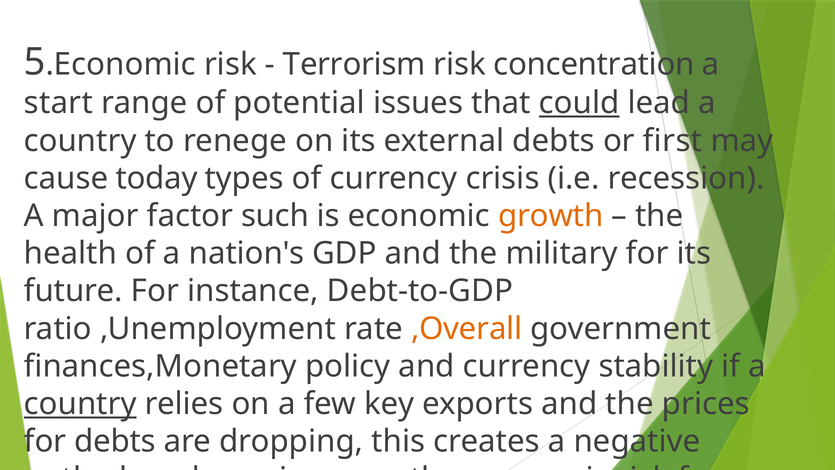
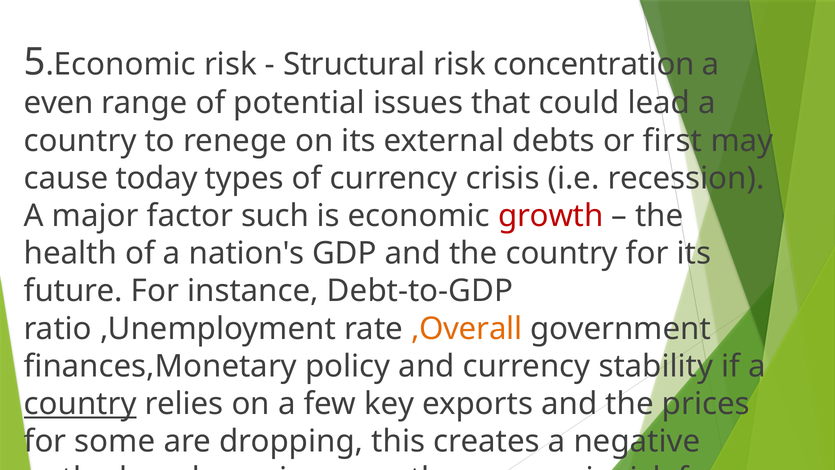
Terrorism: Terrorism -> Structural (354, 64)
start: start -> even (59, 103)
could underline: present -> none (579, 103)
growth colour: orange -> red (551, 216)
the military: military -> country (562, 253)
for debts: debts -> some (115, 441)
